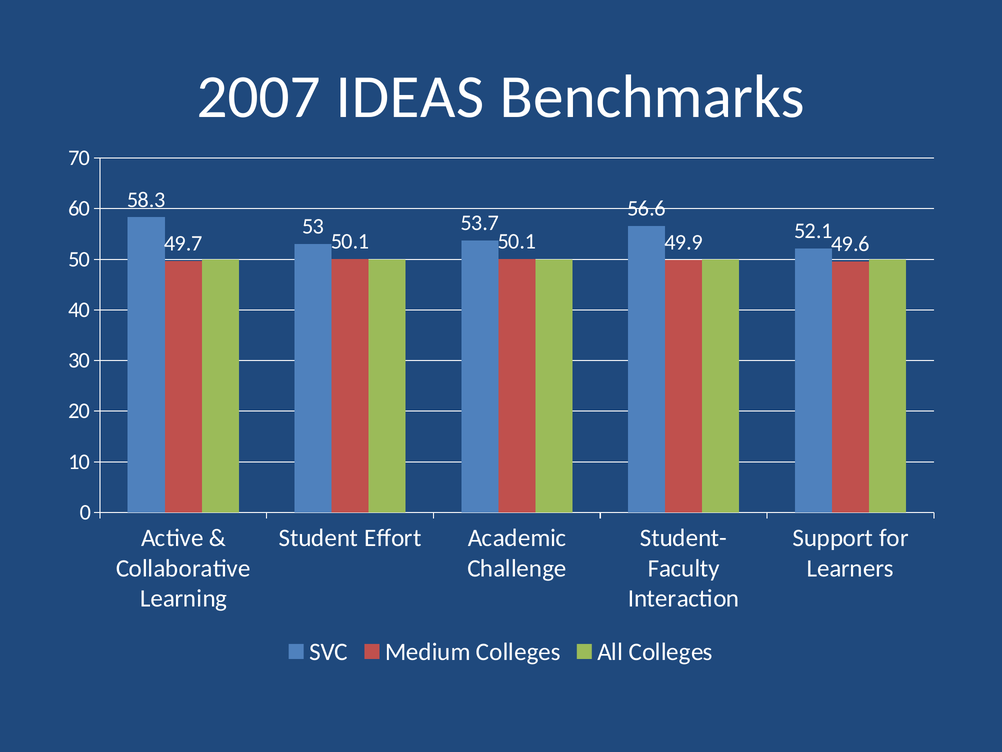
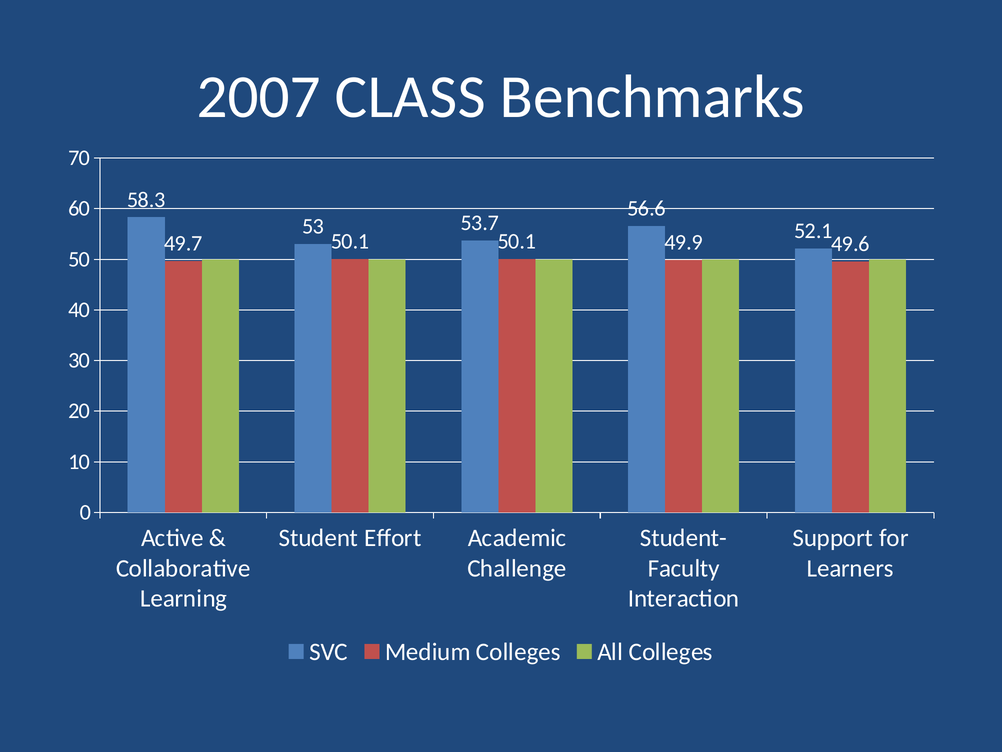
IDEAS: IDEAS -> CLASS (410, 97)
